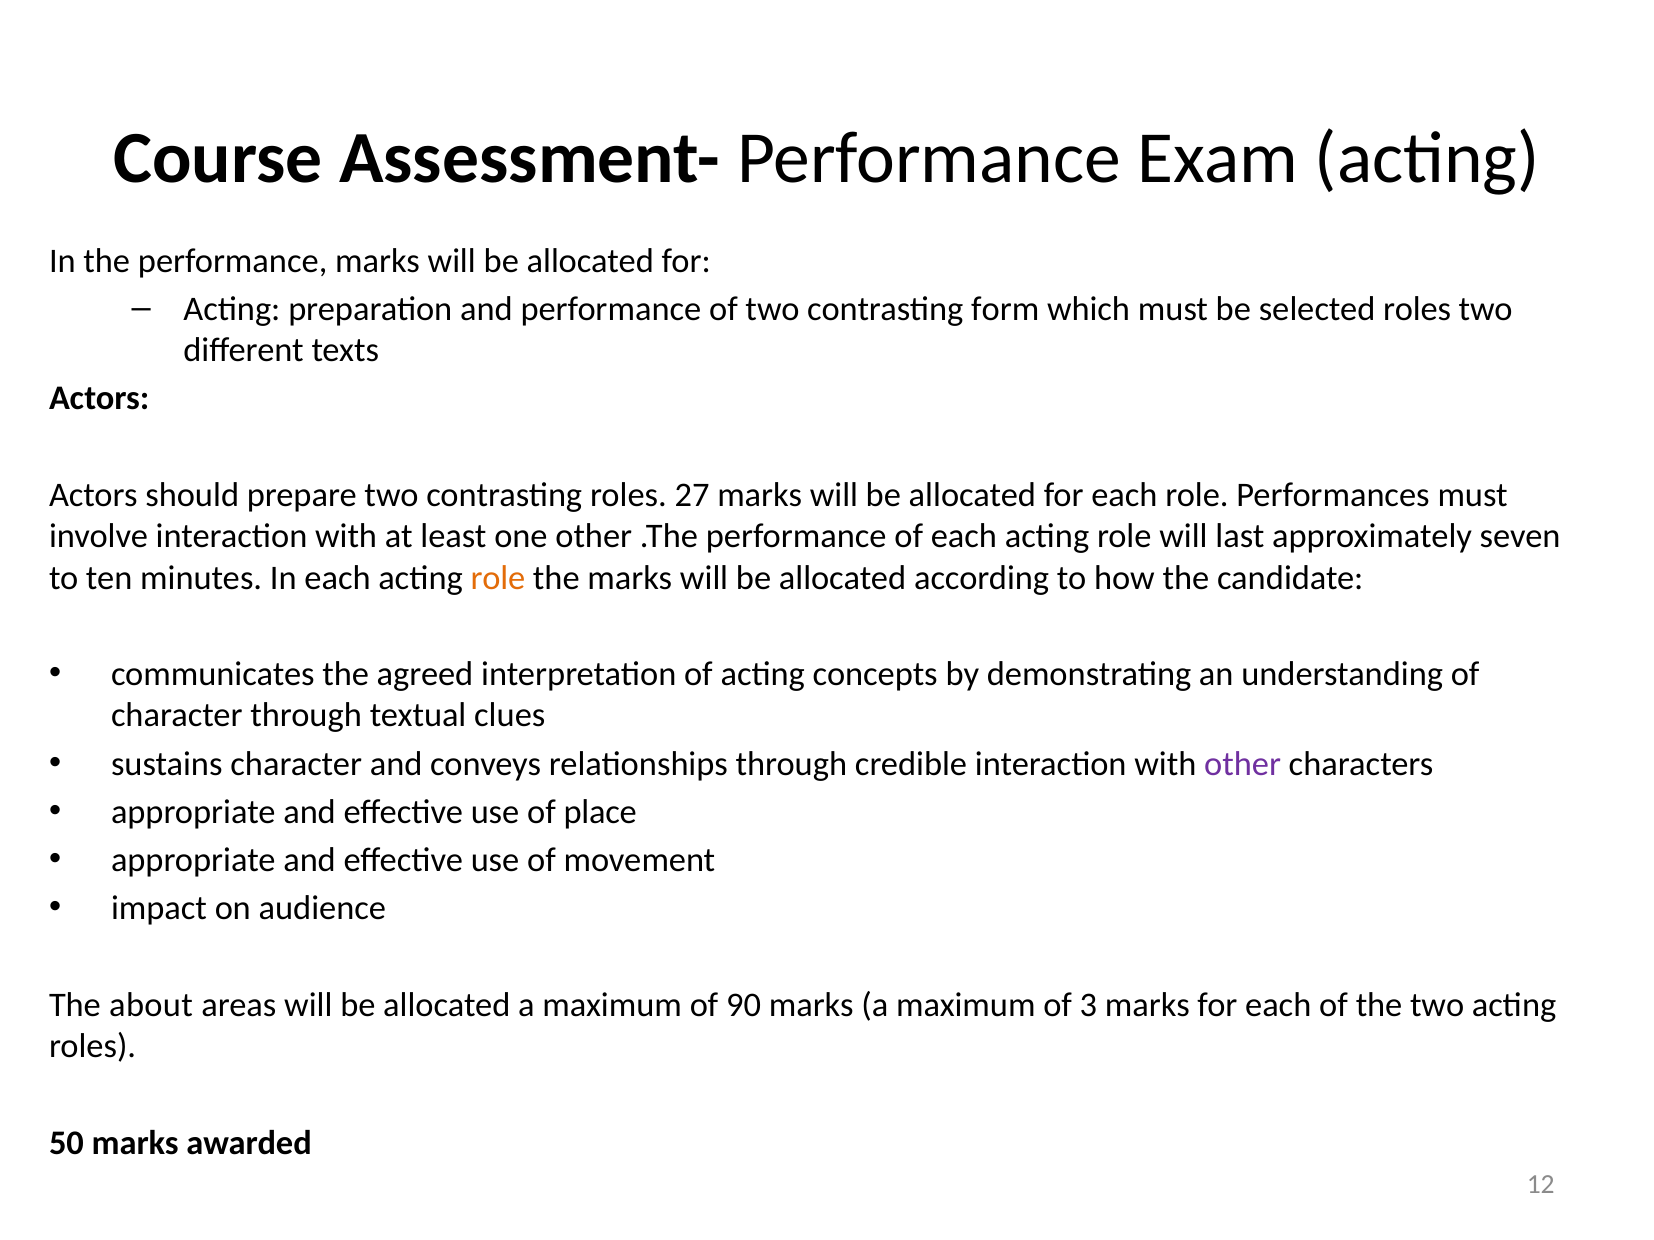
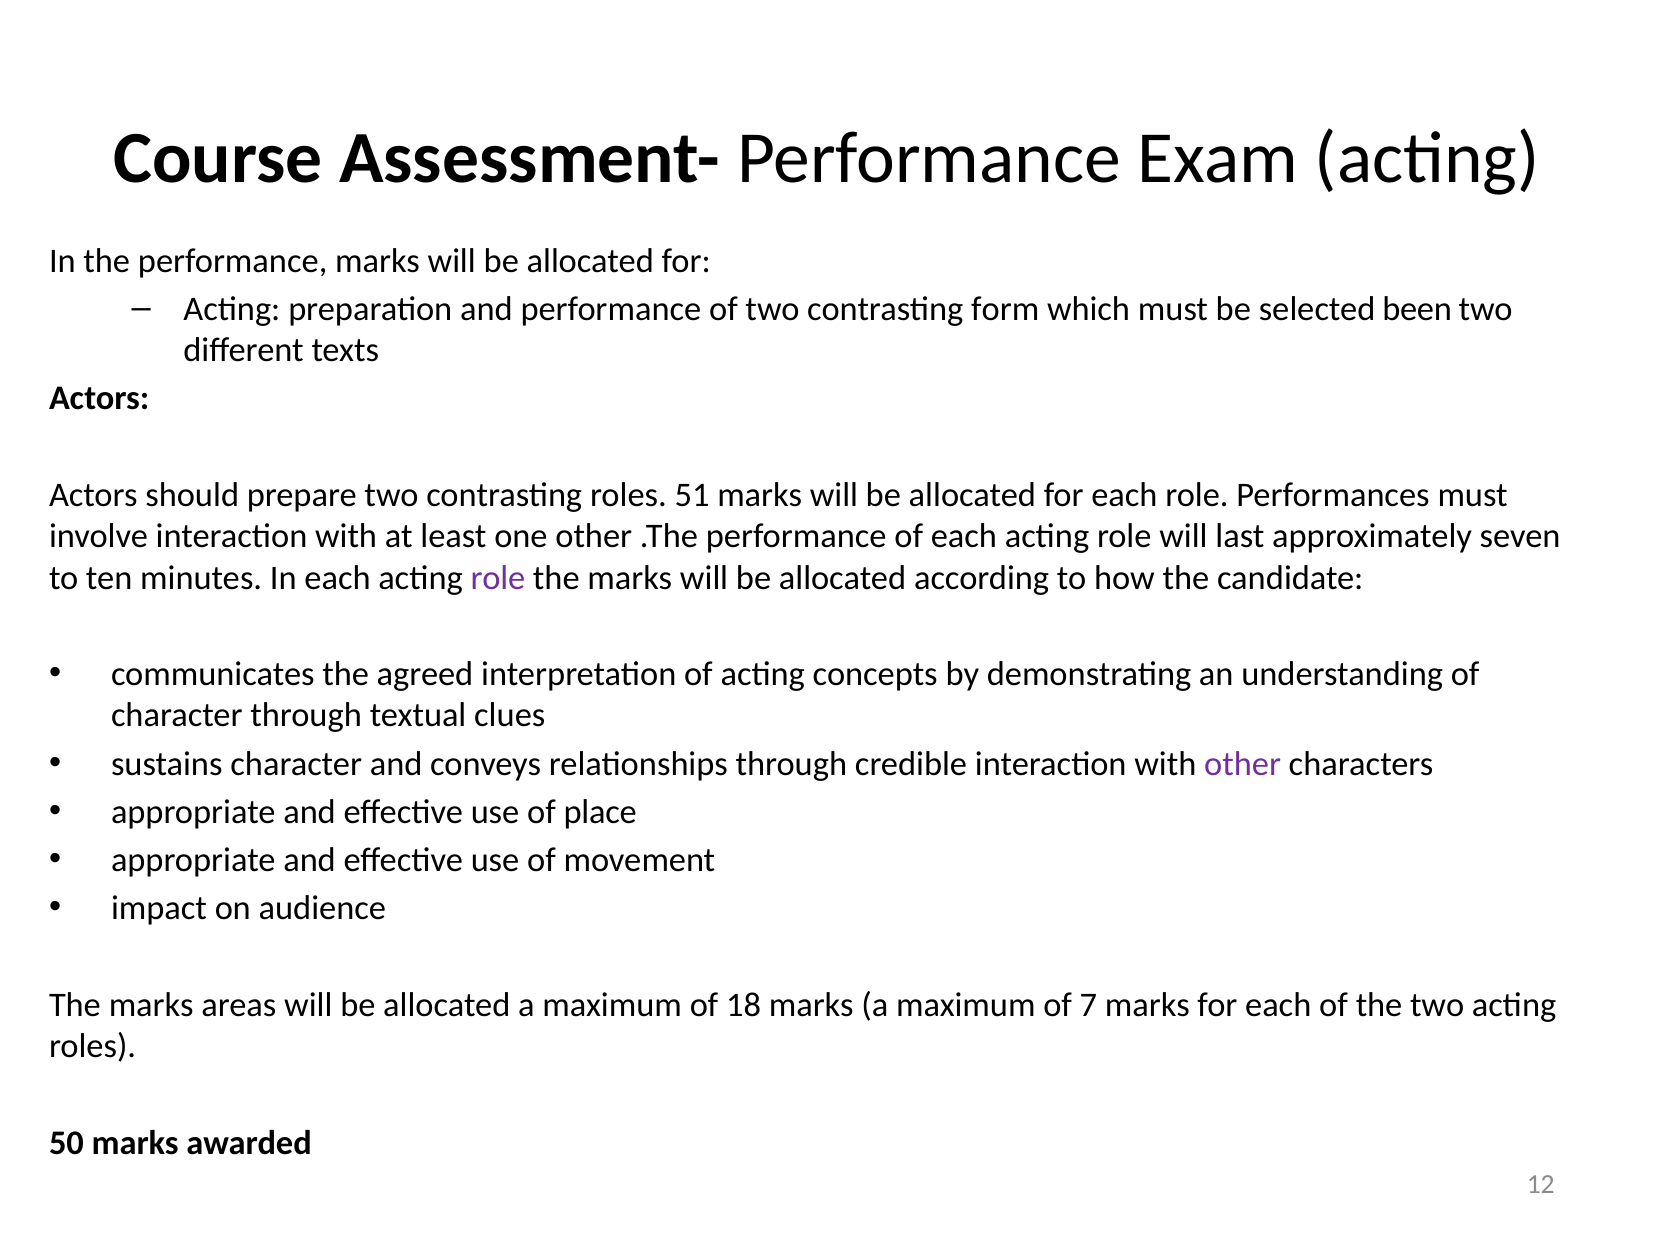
selected roles: roles -> been (1417, 309)
27: 27 -> 51 (692, 495)
role colour: orange -> purple (498, 578)
about: about -> marks (151, 1005)
90: 90 -> 18 (744, 1005)
3: 3 -> 7 (1088, 1005)
